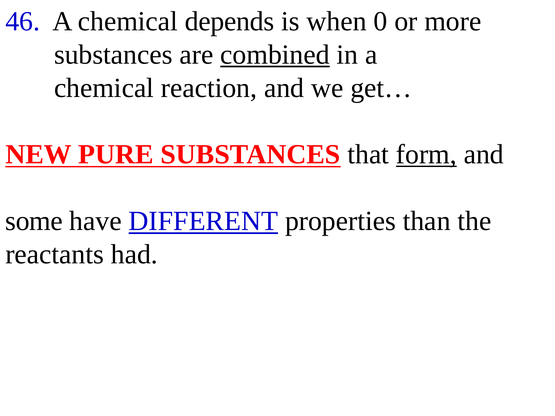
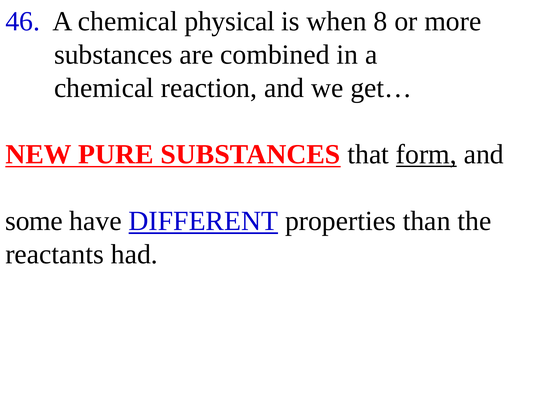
depends: depends -> physical (230, 21)
0: 0 -> 8 (380, 21)
combined underline: present -> none (275, 55)
